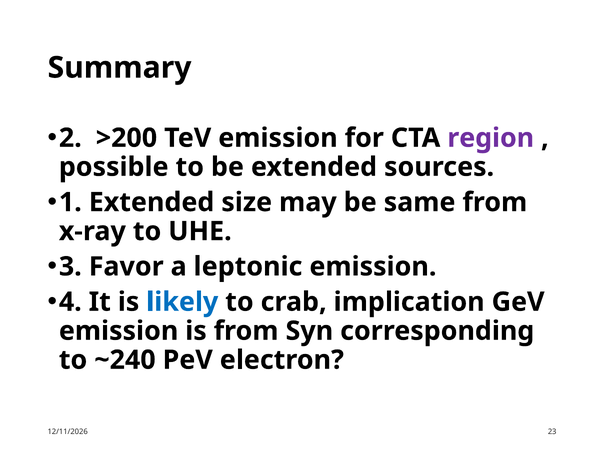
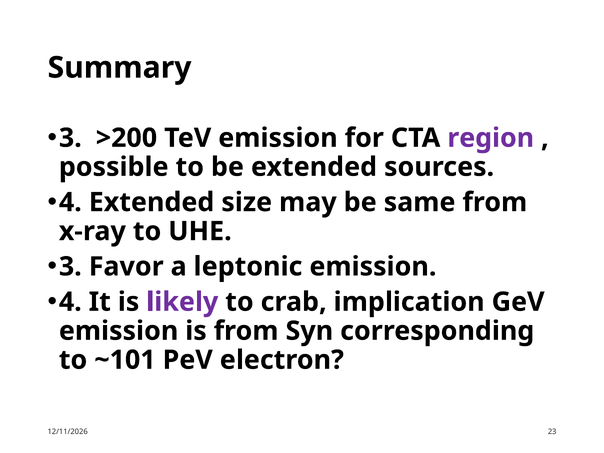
2: 2 -> 3 (70, 138)
1: 1 -> 4 (70, 202)
likely colour: blue -> purple (182, 302)
~240: ~240 -> ~101 (125, 360)
